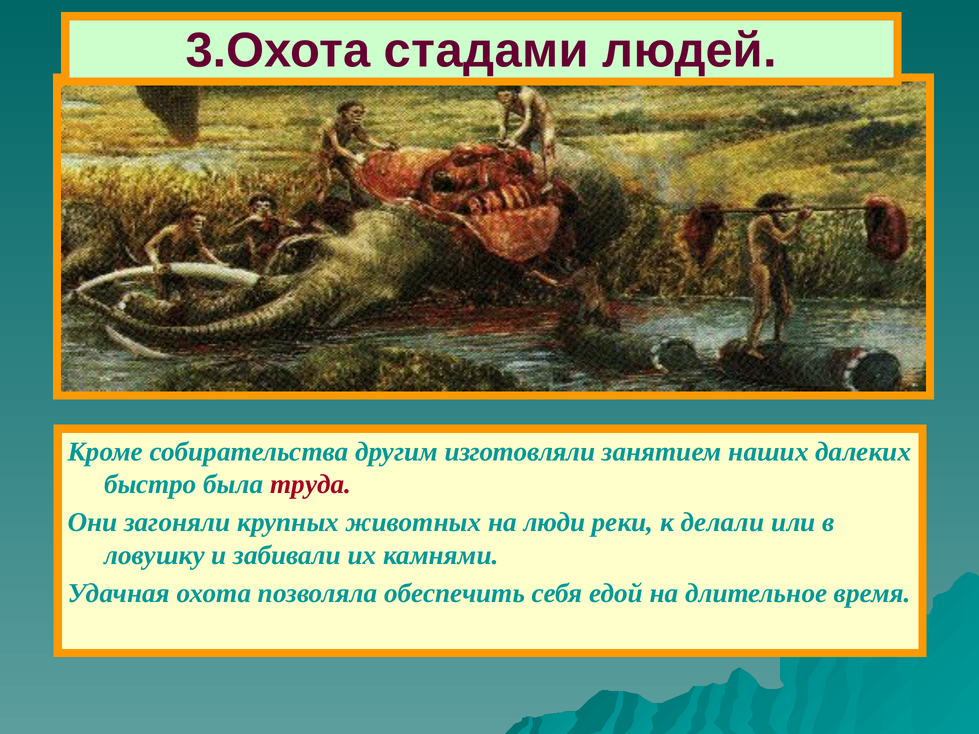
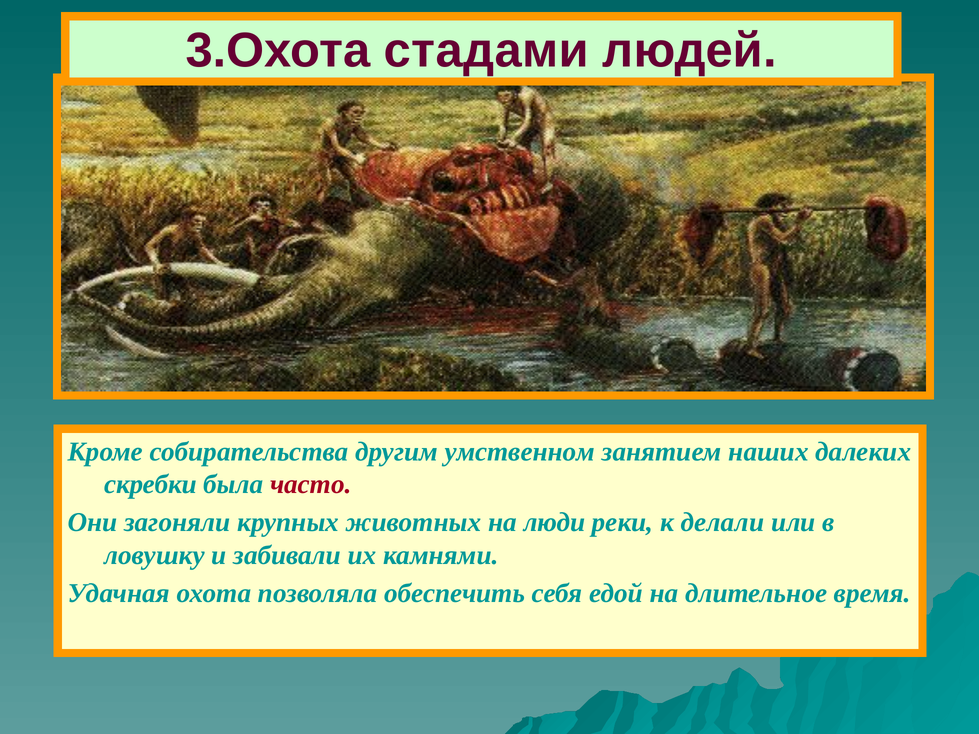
изготовляли: изготовляли -> умственном (520, 452)
быстро: быстро -> скребки (150, 485)
труда: труда -> часто (311, 485)
